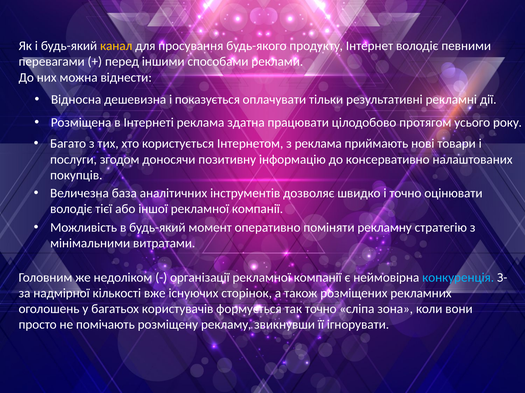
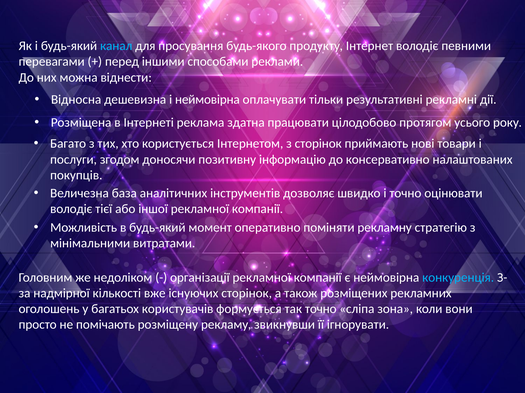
канал colour: yellow -> light blue (116, 46)
і показується: показується -> неймовірна (207, 100)
з реклама: реклама -> сторінок (318, 144)
